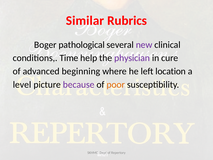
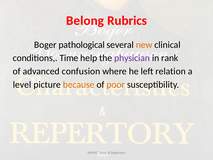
Similar: Similar -> Belong (85, 21)
new colour: purple -> orange (144, 45)
cure: cure -> rank (170, 58)
beginning: beginning -> confusion (81, 71)
location: location -> relation (171, 71)
because colour: purple -> orange (79, 84)
